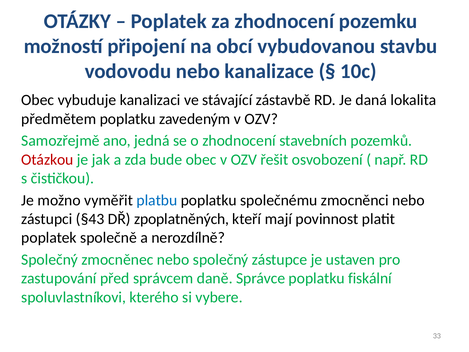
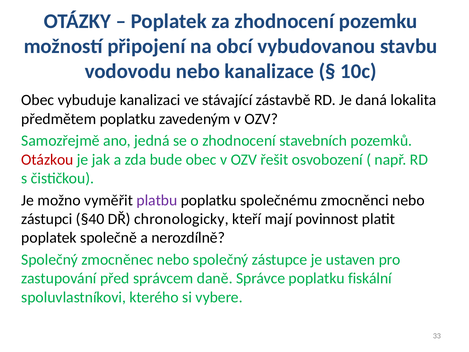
platbu colour: blue -> purple (157, 200)
§43: §43 -> §40 (90, 219)
zpoplatněných: zpoplatněných -> chronologicky (181, 219)
